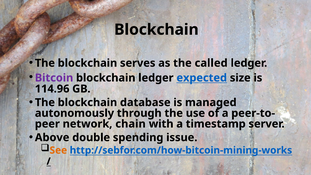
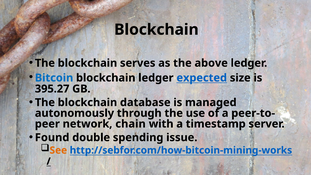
called: called -> above (211, 63)
Bitcoin colour: purple -> blue (54, 78)
114.96: 114.96 -> 395.27 (52, 89)
Above: Above -> Found (52, 137)
